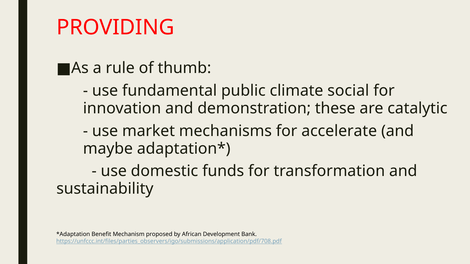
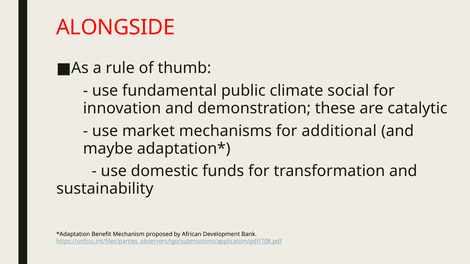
PROVIDING: PROVIDING -> ALONGSIDE (116, 28)
accelerate: accelerate -> additional (339, 131)
